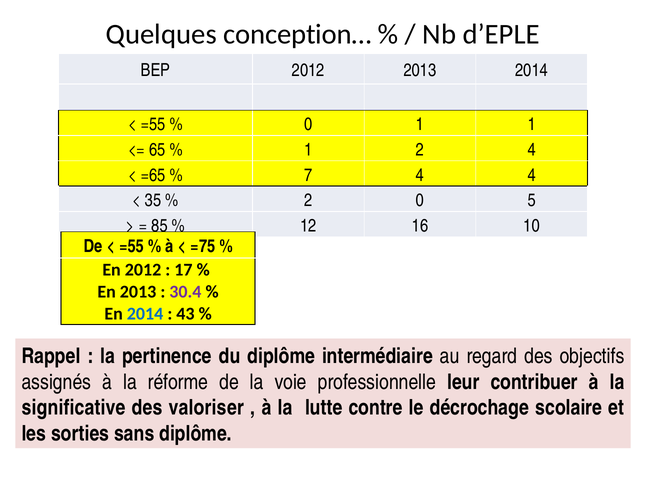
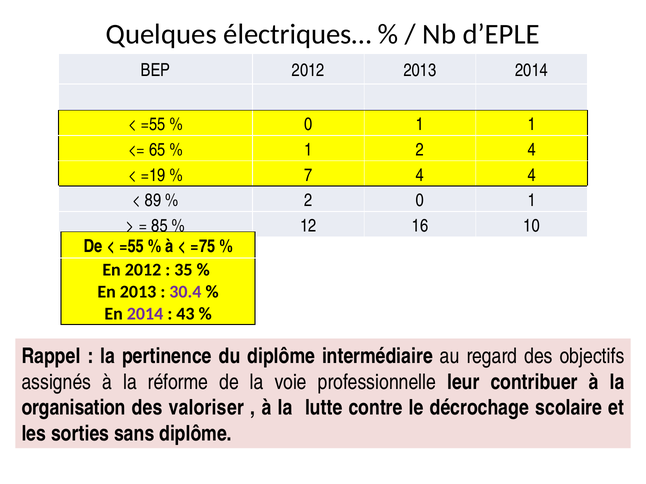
conception…: conception… -> électriques… (297, 34)
=65: =65 -> =19 (153, 175)
35: 35 -> 89 (153, 201)
2 0 5: 5 -> 1 (532, 201)
17: 17 -> 35 (183, 270)
2014 colour: blue -> purple (145, 314)
significative: significative -> organisation (74, 408)
